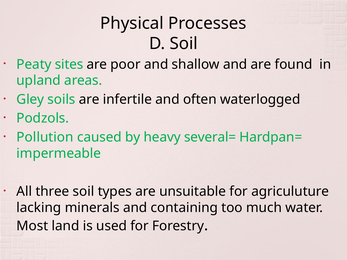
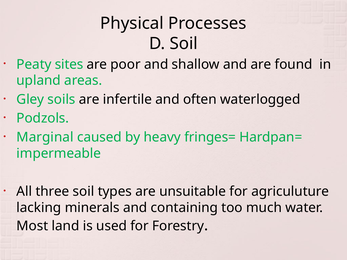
Pollution: Pollution -> Marginal (45, 137)
several=: several= -> fringes= (210, 137)
